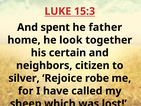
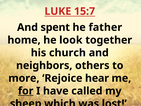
15:3: 15:3 -> 15:7 (85, 11)
certain: certain -> church (67, 53)
citizen: citizen -> others (92, 65)
silver: silver -> more (24, 78)
robe: robe -> hear (97, 78)
for underline: none -> present (26, 91)
